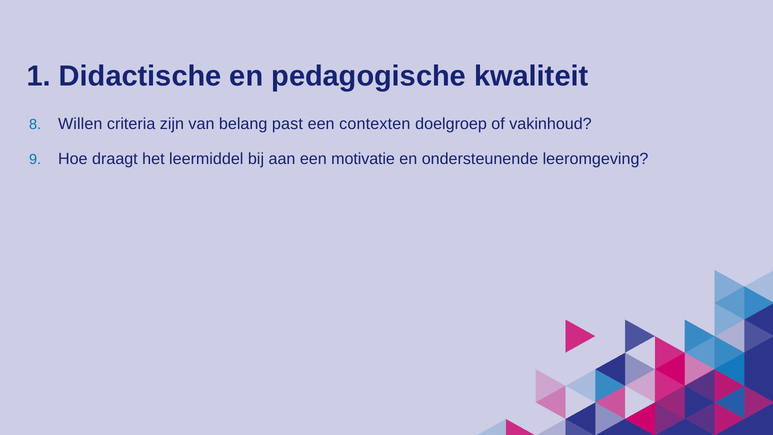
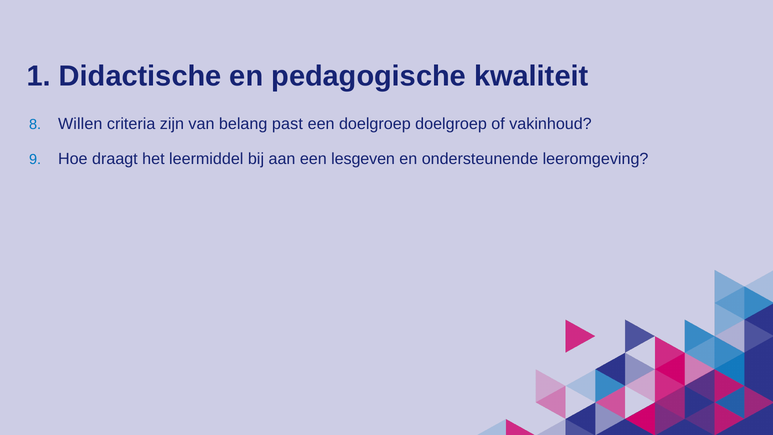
een contexten: contexten -> doelgroep (375, 124)
motivatie: motivatie -> lesgeven (363, 159)
